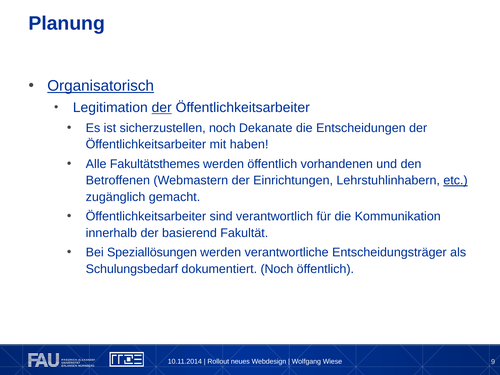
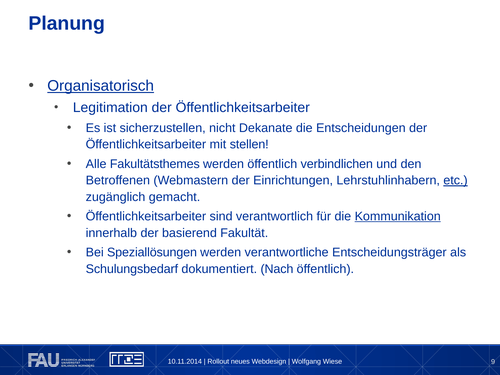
der underline: present -> none (162, 108)
sicherzustellen noch: noch -> nicht (222, 128)
haben: haben -> stellen (249, 144)
vorhandenen: vorhandenen -> verbindlichen (337, 164)
Kommunikation underline: none -> present (398, 216)
dokumentiert Noch: Noch -> Nach (277, 269)
